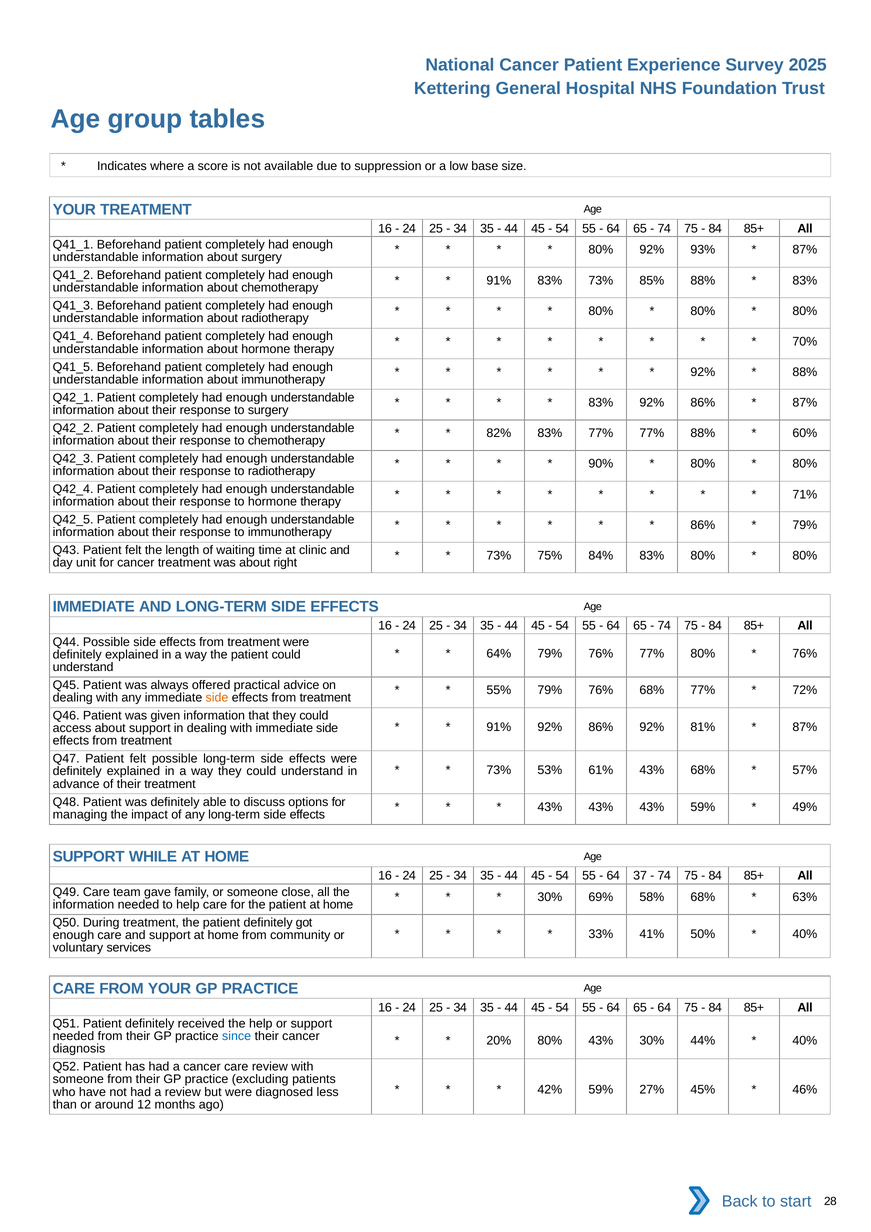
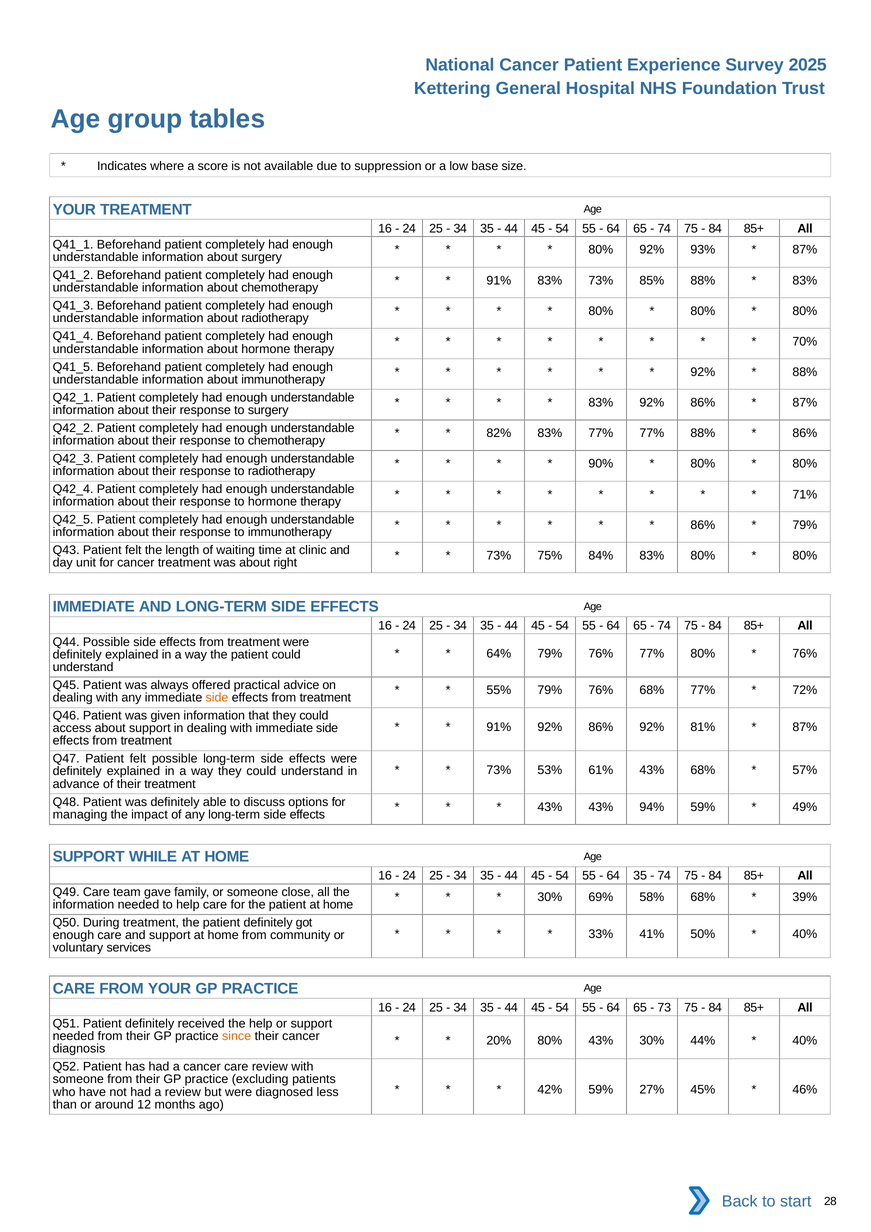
60%: 60% -> 86% (805, 434)
43% 43% 43%: 43% -> 94% (652, 808)
64 37: 37 -> 35 (640, 876)
63%: 63% -> 39% (805, 898)
64: 64 -> 73 (664, 1008)
since colour: blue -> orange (237, 1037)
